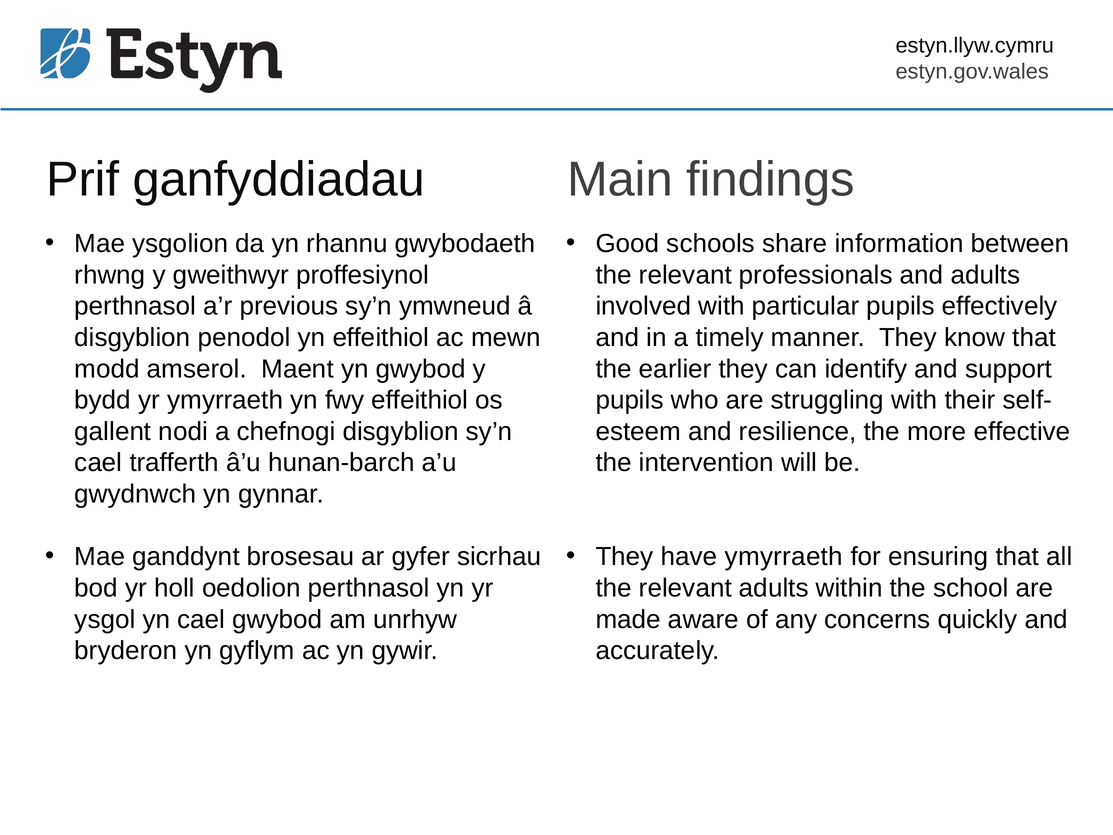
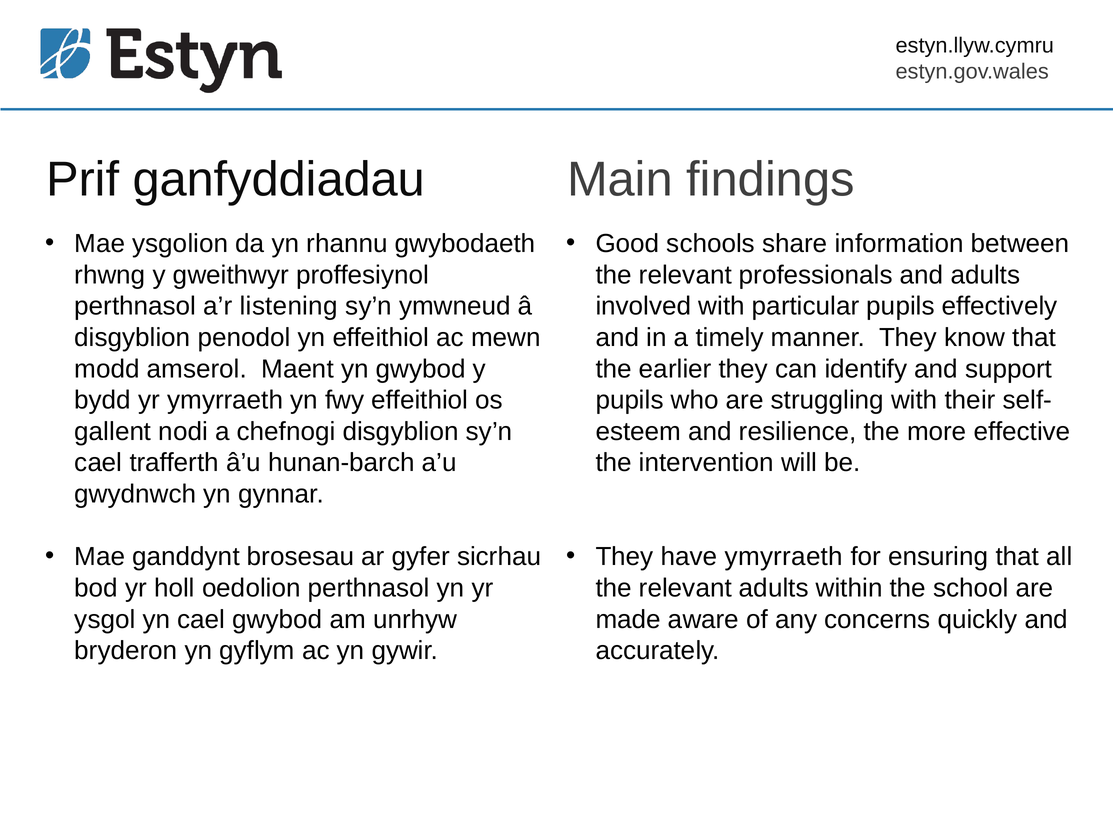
previous: previous -> listening (289, 306)
